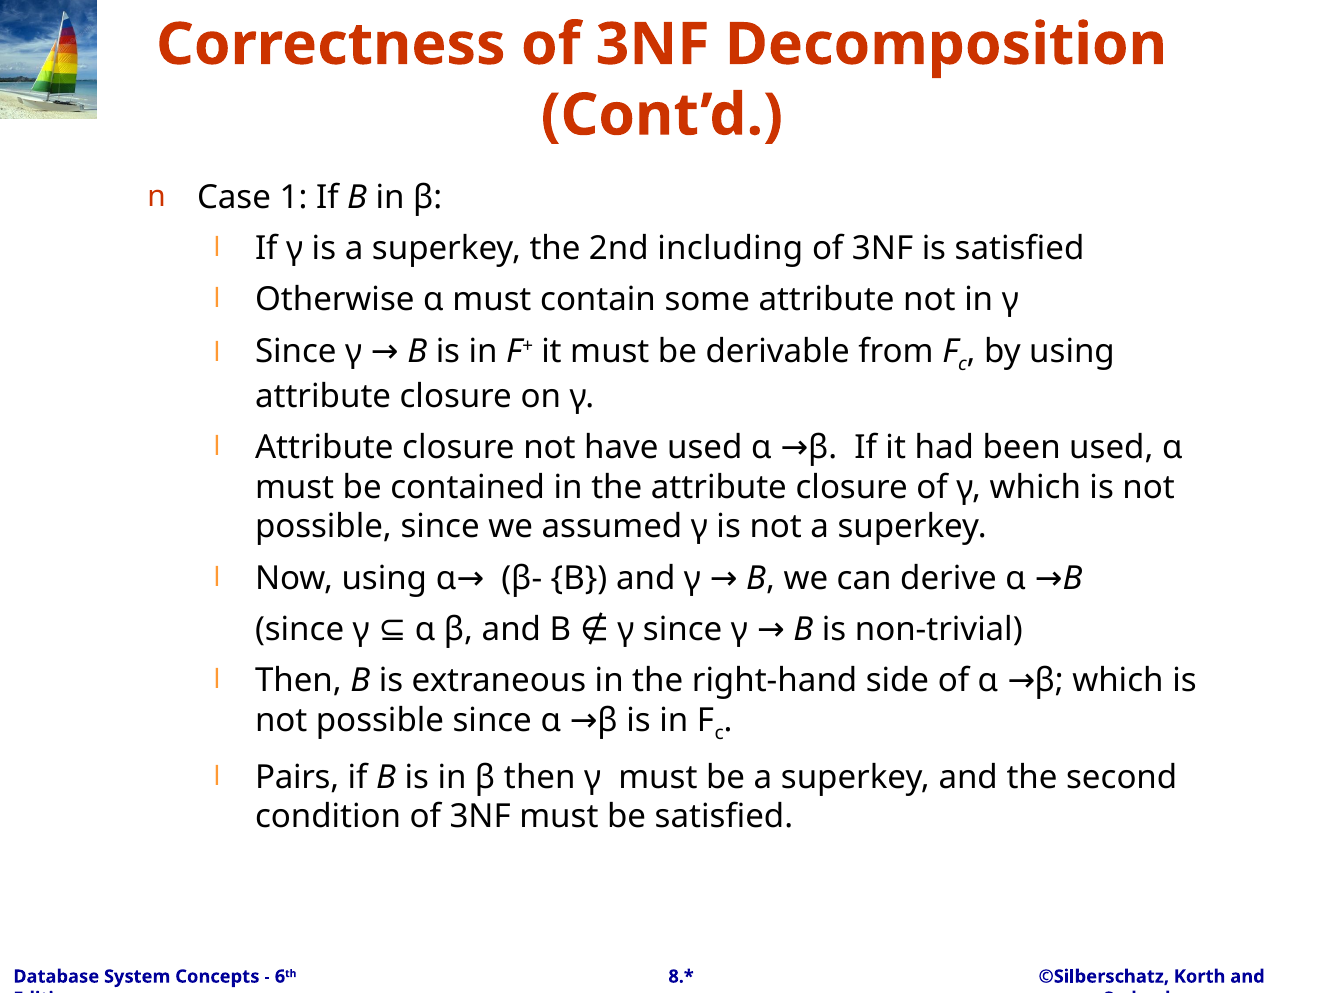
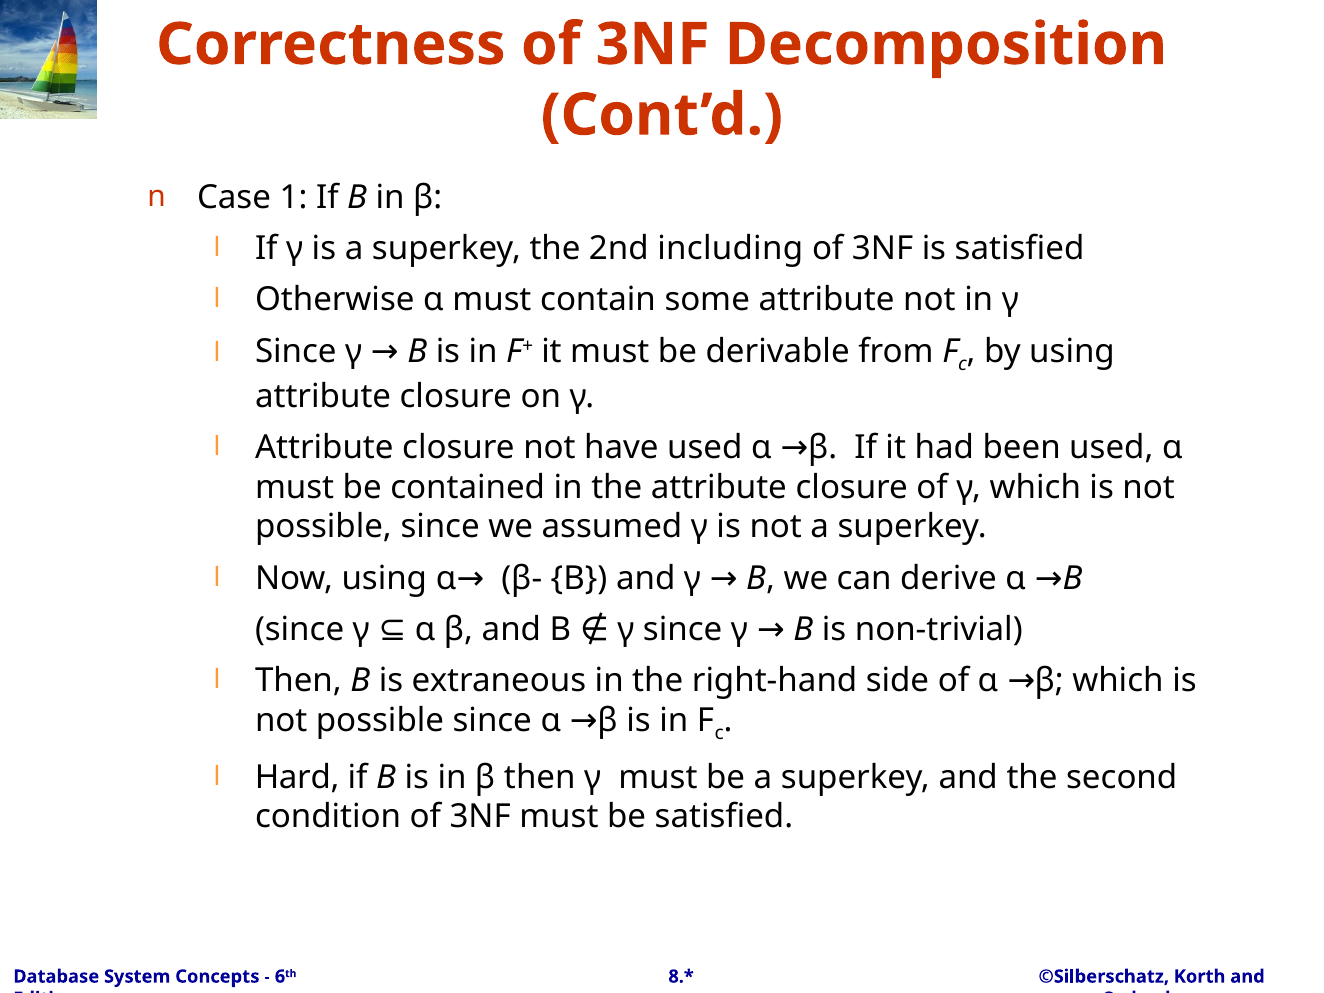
Pairs: Pairs -> Hard (297, 777)
